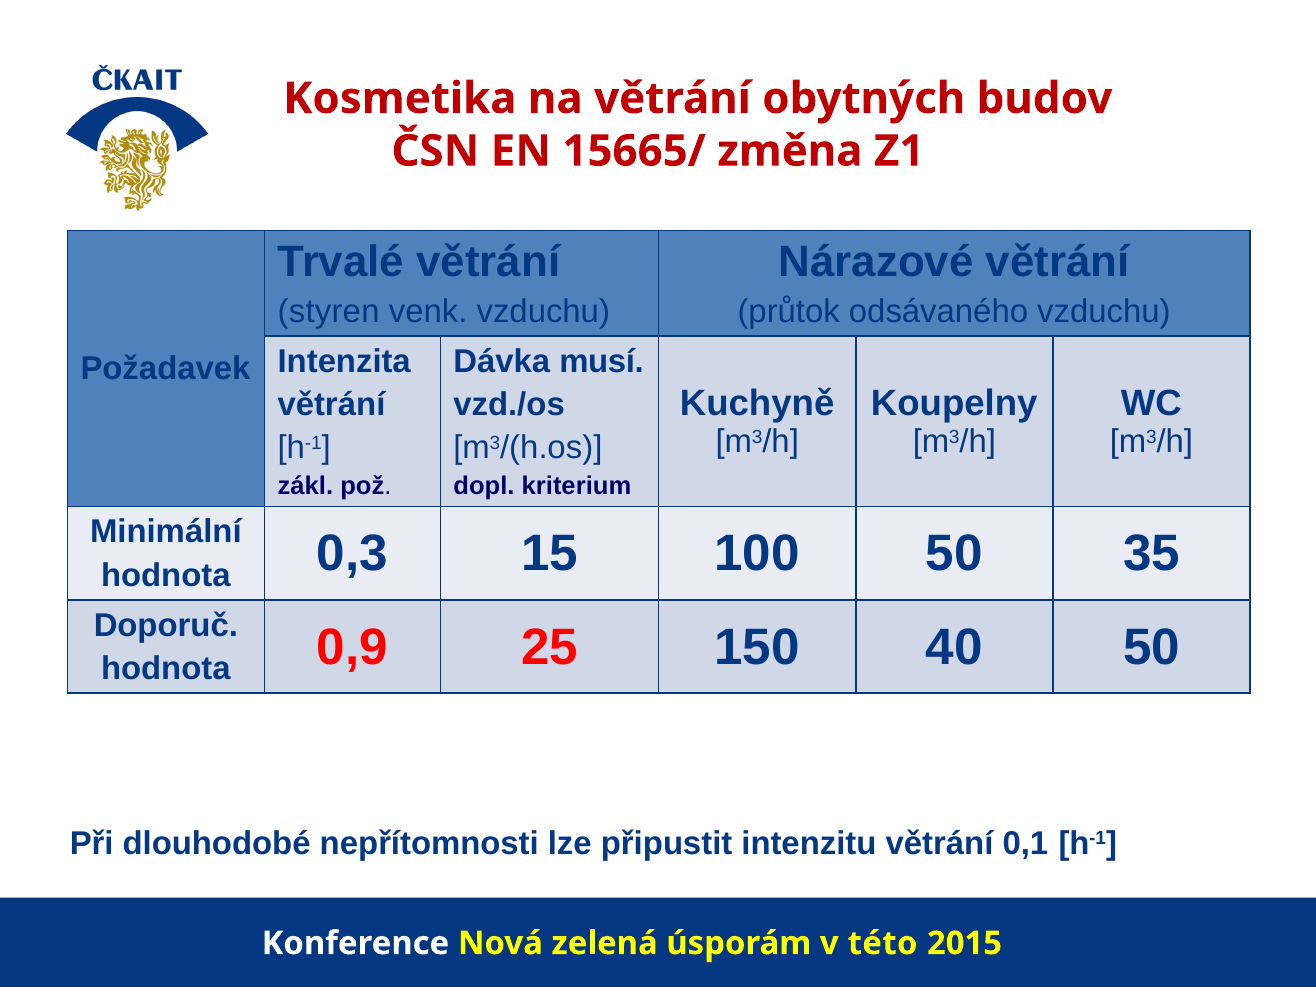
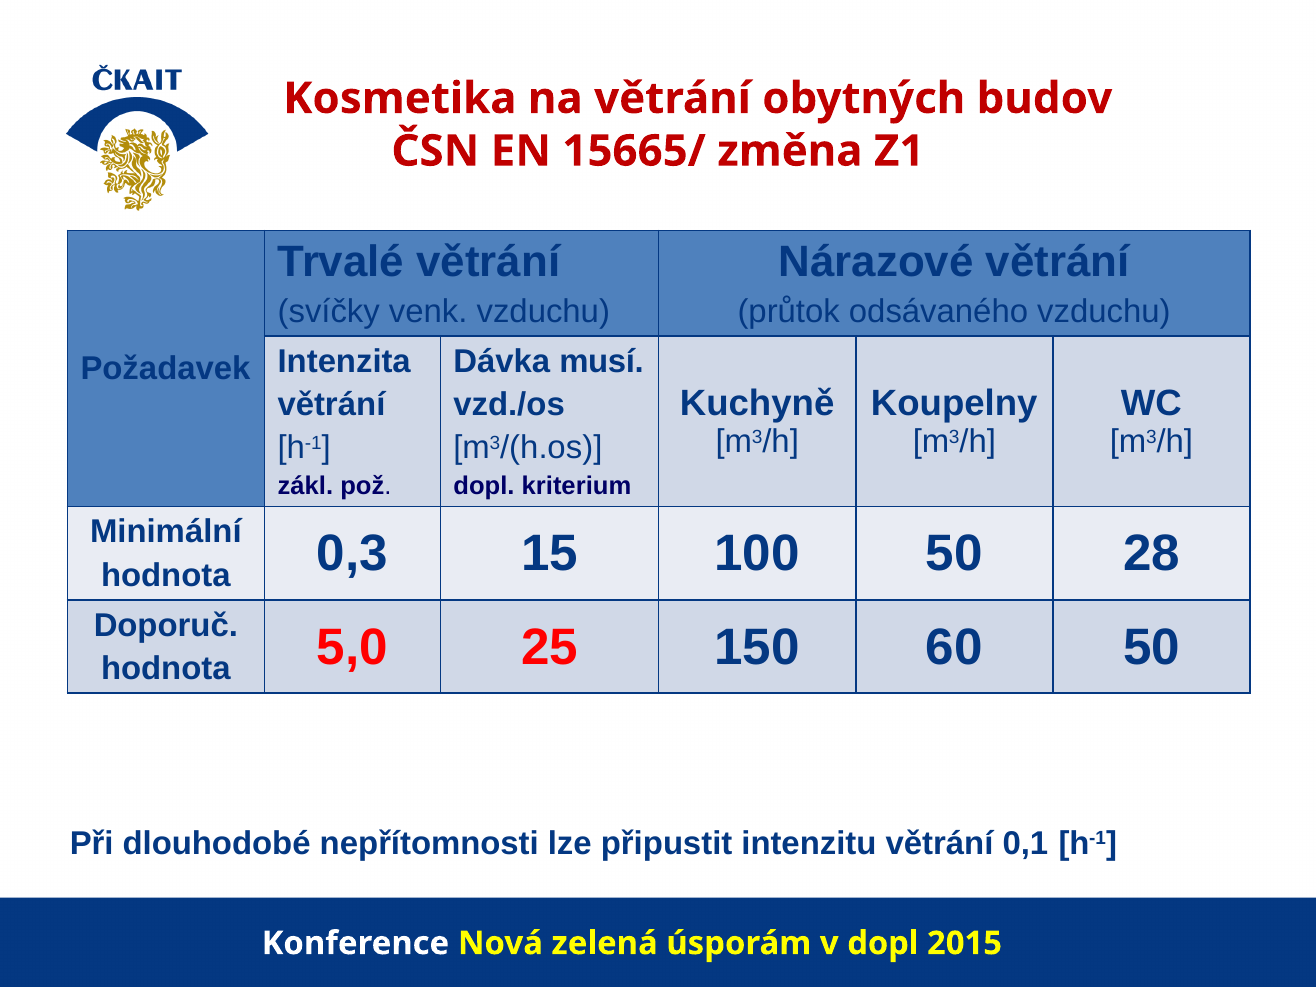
styren: styren -> svíčky (329, 311)
35: 35 -> 28 (1151, 554)
0,9: 0,9 -> 5,0 (352, 647)
40: 40 -> 60 (954, 647)
v této: této -> dopl (883, 943)
